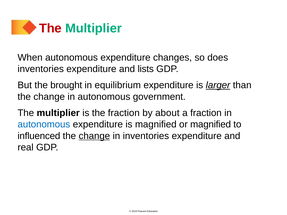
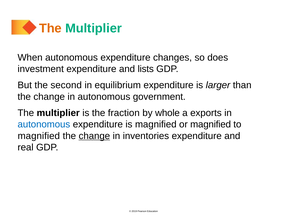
The colour: red -> orange (50, 28)
inventories: inventories -> investment (41, 69)
brought: brought -> second (66, 85)
larger underline: present -> none (218, 85)
about: about -> whole (167, 113)
a fraction: fraction -> exports (206, 113)
influenced: influenced -> magnified (39, 136)
